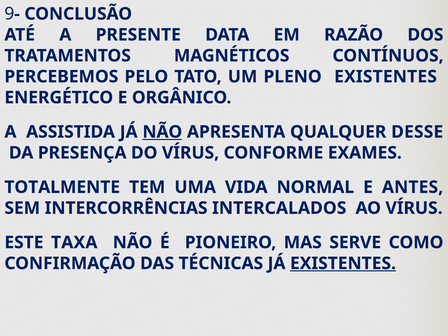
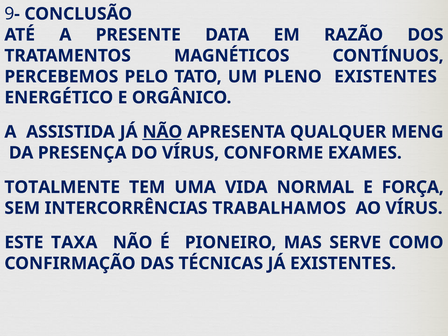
DESSE: DESSE -> MENG (417, 132)
ANTES: ANTES -> FORÇA (413, 187)
INTERCALADOS: INTERCALADOS -> TRABALHAMOS (279, 208)
EXISTENTES underline: present -> none (343, 263)
